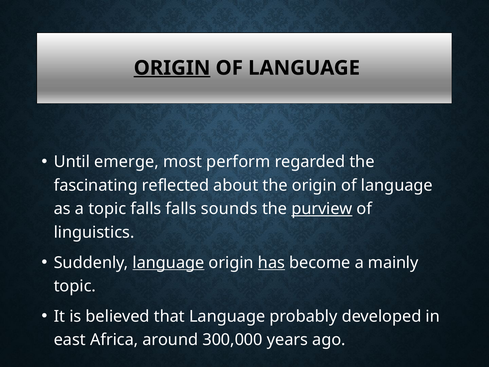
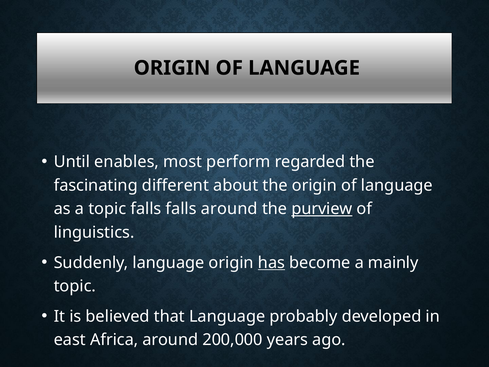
ORIGIN underline: present -> none (172, 68)
emerge: emerge -> enables (127, 162)
reflected: reflected -> different (175, 185)
falls sounds: sounds -> around (229, 209)
language underline: present -> none (168, 262)
300,000: 300,000 -> 200,000 (233, 340)
